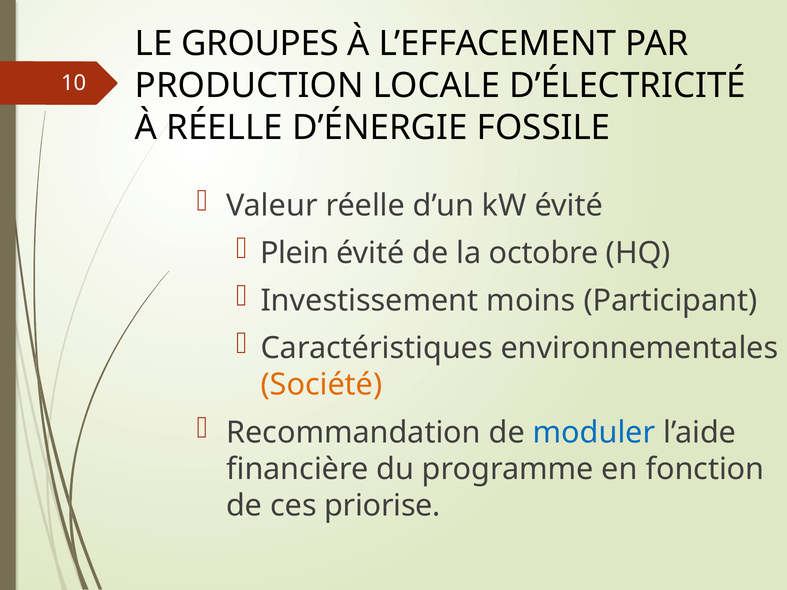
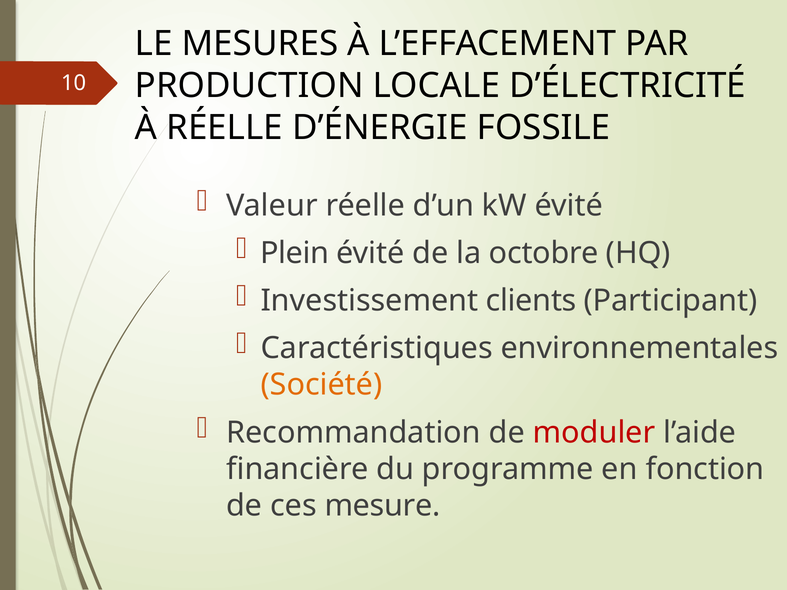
GROUPES: GROUPES -> MESURES (260, 44)
moins: moins -> clients (531, 301)
moduler colour: blue -> red (594, 433)
priorise: priorise -> mesure (382, 506)
